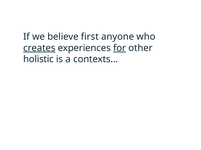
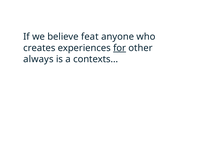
first: first -> feat (90, 37)
creates underline: present -> none (39, 48)
holistic: holistic -> always (38, 59)
